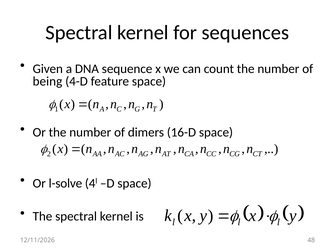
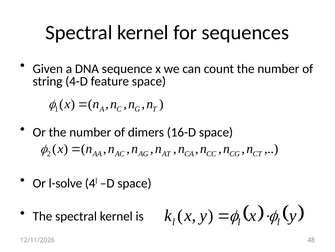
being: being -> string (48, 81)
